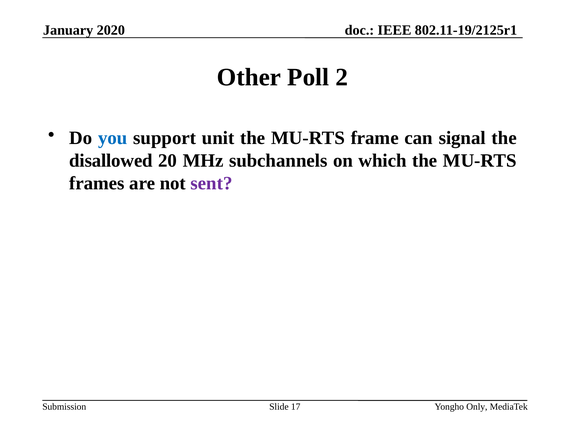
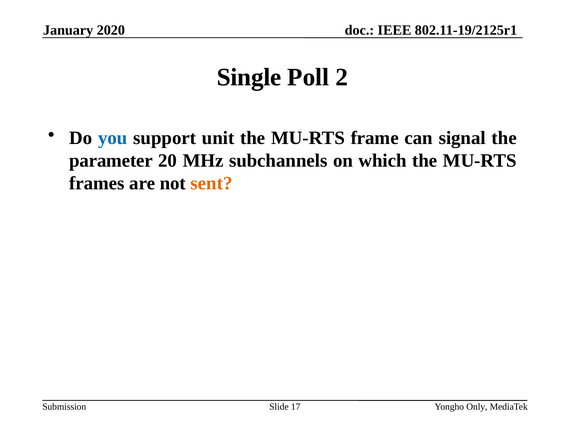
Other: Other -> Single (249, 77)
disallowed: disallowed -> parameter (111, 160)
sent colour: purple -> orange (212, 183)
